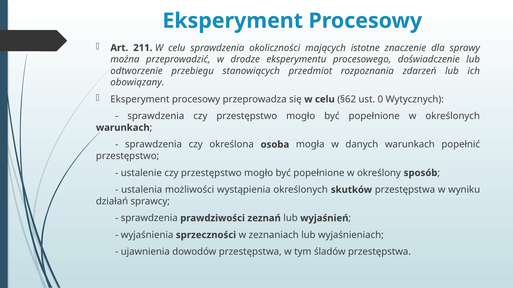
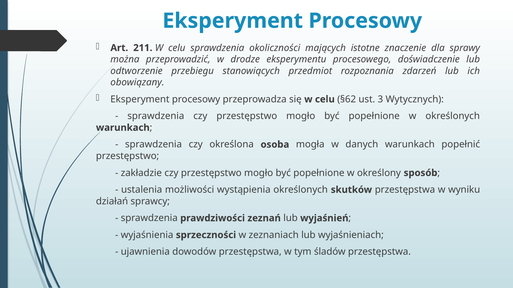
0: 0 -> 3 (380, 99)
ustalenie: ustalenie -> zakładzie (141, 173)
